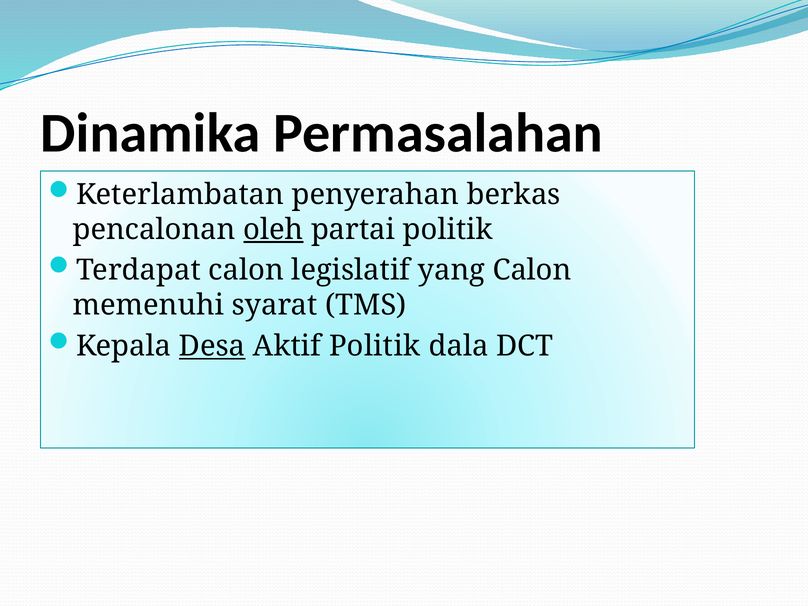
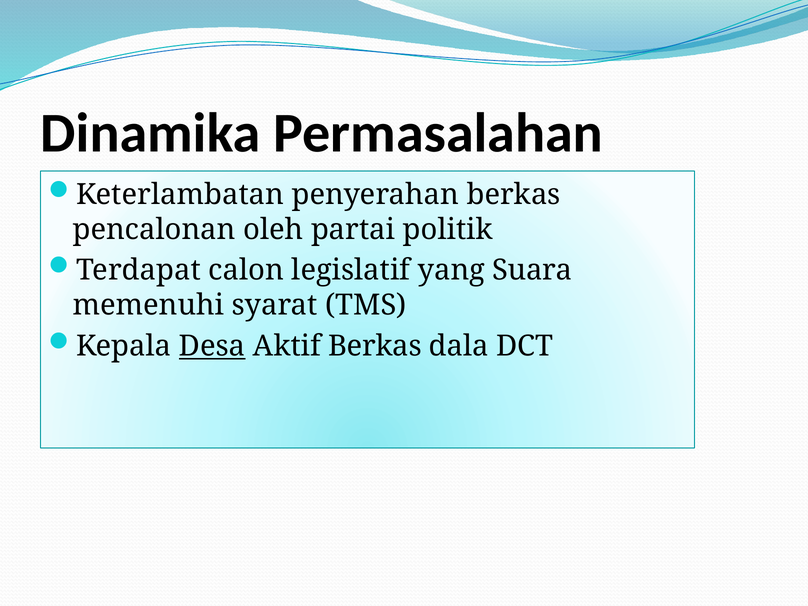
oleh underline: present -> none (273, 230)
yang Calon: Calon -> Suara (532, 270)
Aktif Politik: Politik -> Berkas (375, 346)
